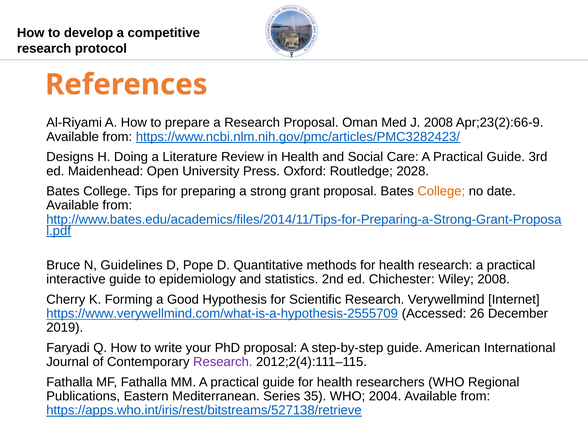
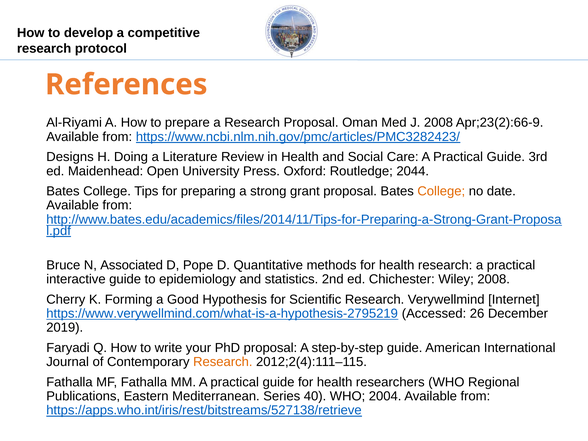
2028: 2028 -> 2044 (413, 171)
Guidelines: Guidelines -> Associated (132, 265)
https://www.verywellmind.com/what-is-a-hypothesis-2555709: https://www.verywellmind.com/what-is-a-hypothesis-2555709 -> https://www.verywellmind.com/what-is-a-hypothesis-2795219 (222, 313)
Research colour: purple -> orange (223, 362)
35: 35 -> 40 (315, 396)
